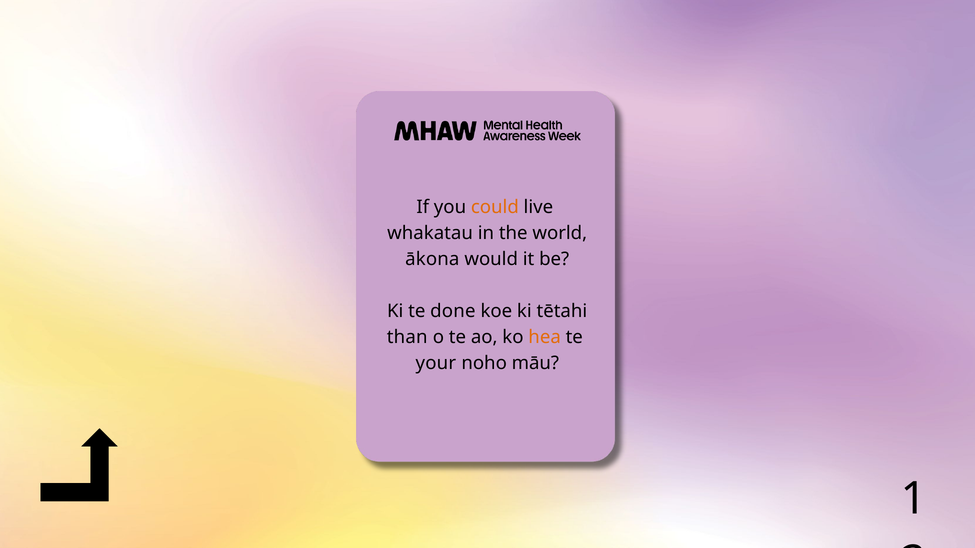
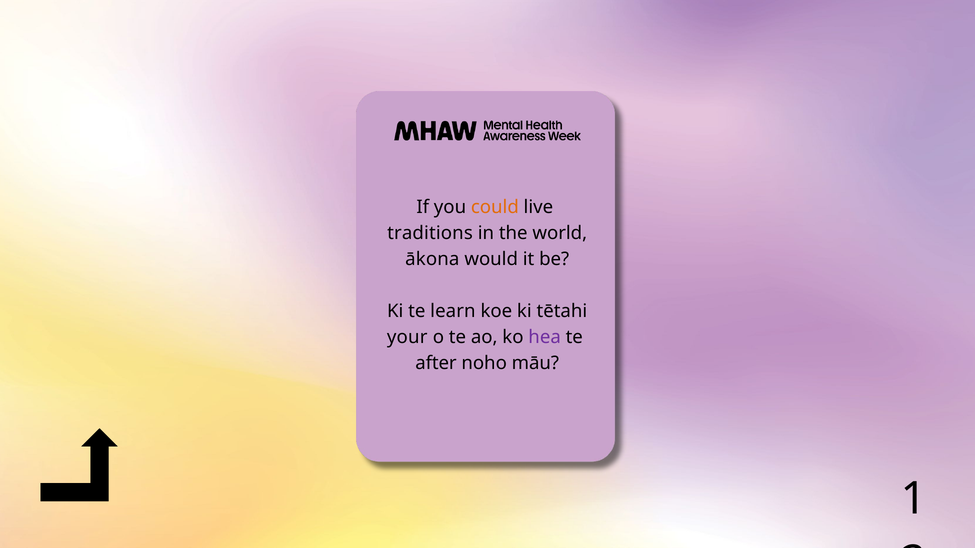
whakatau: whakatau -> traditions (430, 233)
done: done -> learn (453, 311)
than: than -> your (407, 337)
hea colour: orange -> purple (545, 337)
your: your -> after (436, 364)
